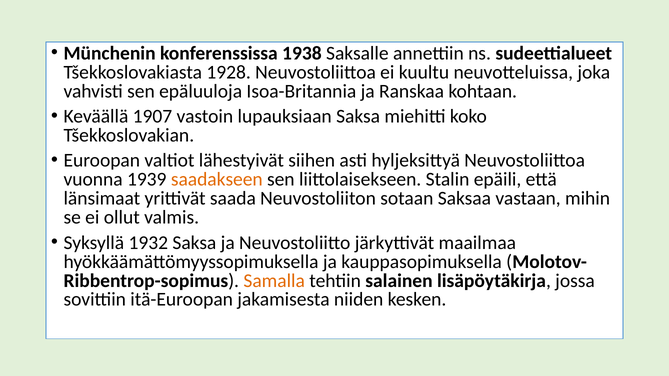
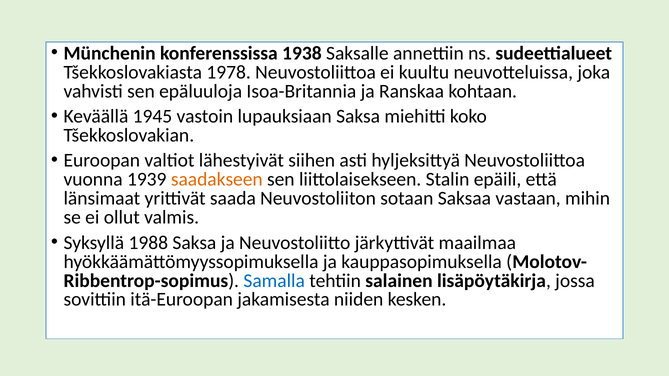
1928: 1928 -> 1978 (229, 72)
1907: 1907 -> 1945 (152, 116)
1932: 1932 -> 1988 (148, 243)
Samalla colour: orange -> blue (274, 281)
